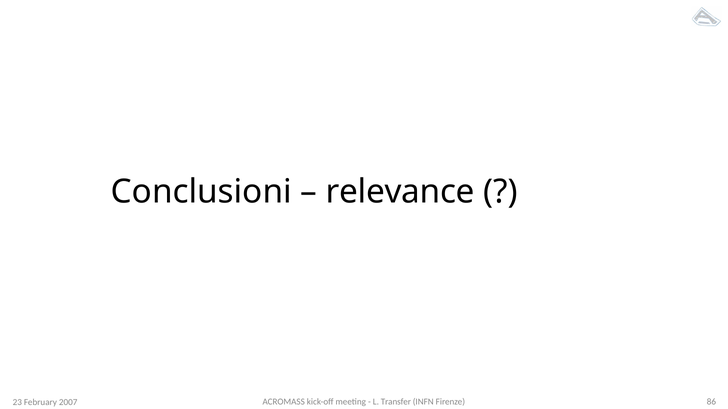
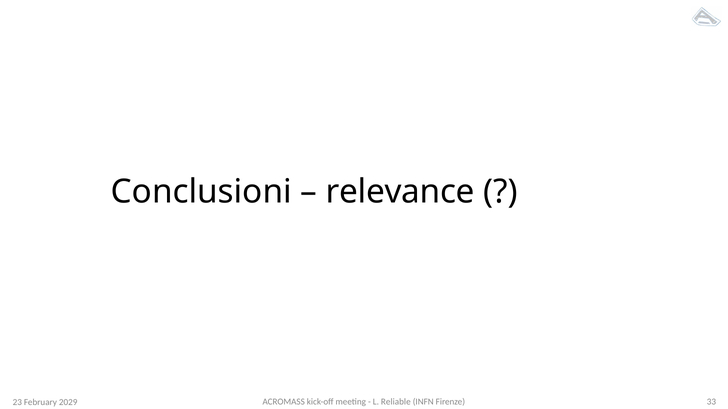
Transfer: Transfer -> Reliable (396, 402)
86: 86 -> 33 (711, 402)
2007: 2007 -> 2029 (68, 403)
